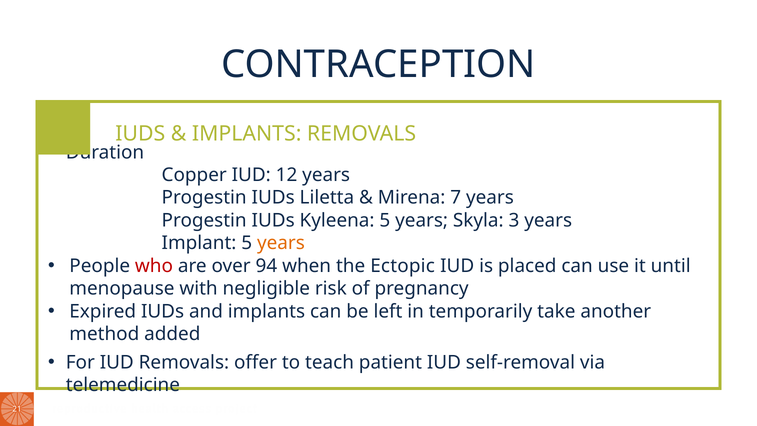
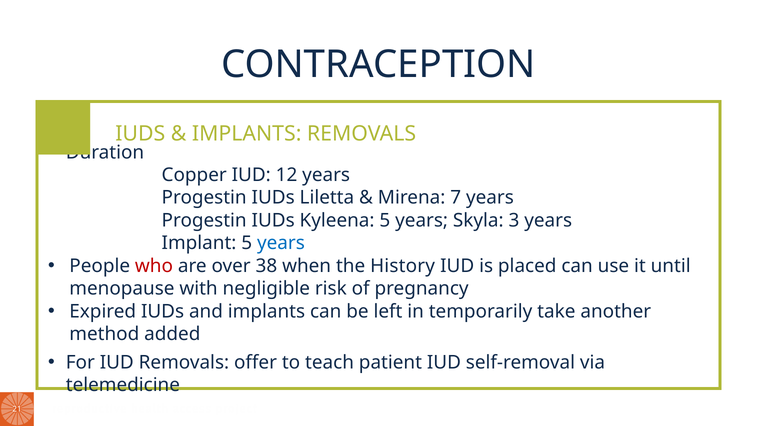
years colour: orange -> blue (281, 243)
94: 94 -> 38 (266, 266)
Ectopic: Ectopic -> History (403, 266)
